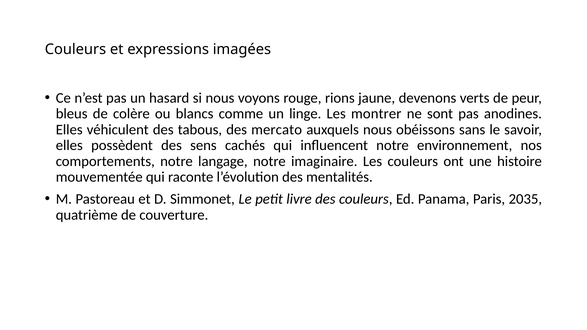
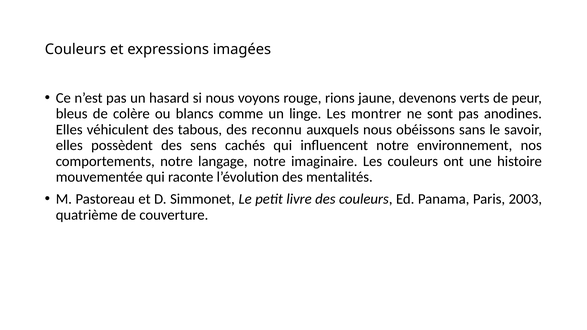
mercato: mercato -> reconnu (277, 130)
2035: 2035 -> 2003 (525, 199)
